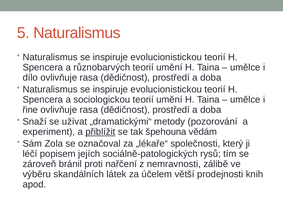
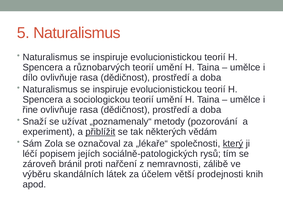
„dramatickými“: „dramatickými“ -> „poznamenaly“ (121, 122)
špehouna: špehouna -> některých (166, 132)
který underline: none -> present (233, 144)
